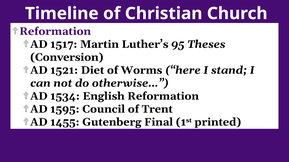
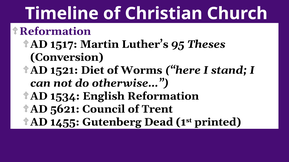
1595: 1595 -> 5621 (65, 109)
Final: Final -> Dead (159, 122)
